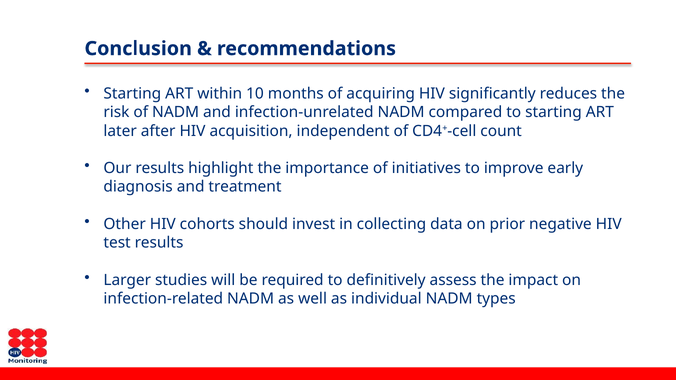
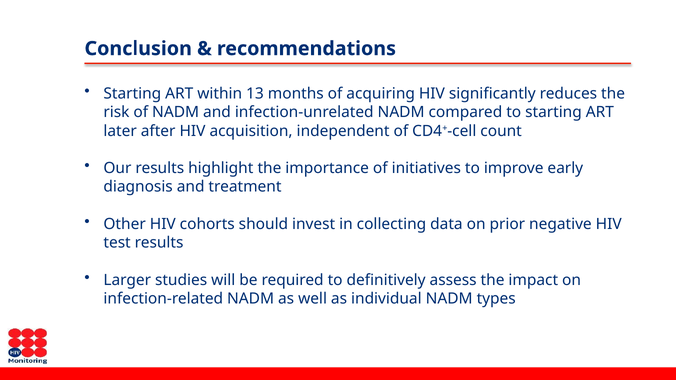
10: 10 -> 13 (255, 94)
